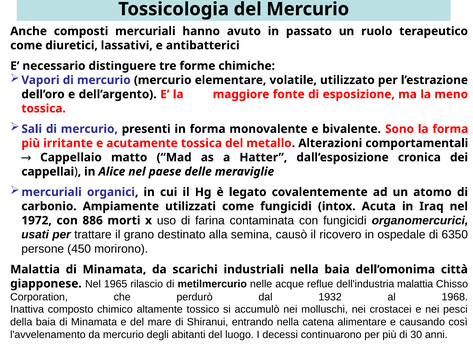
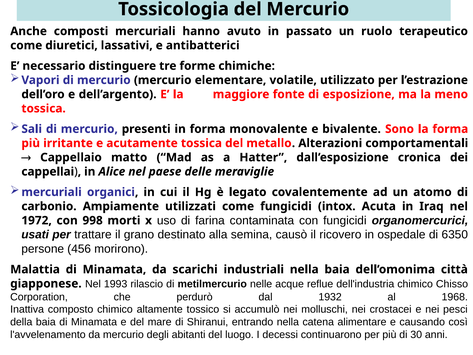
886: 886 -> 998 (93, 220)
450: 450 -> 456 (79, 249)
1965: 1965 -> 1993 (116, 284)
dell'industria malattia: malattia -> chimico (415, 284)
